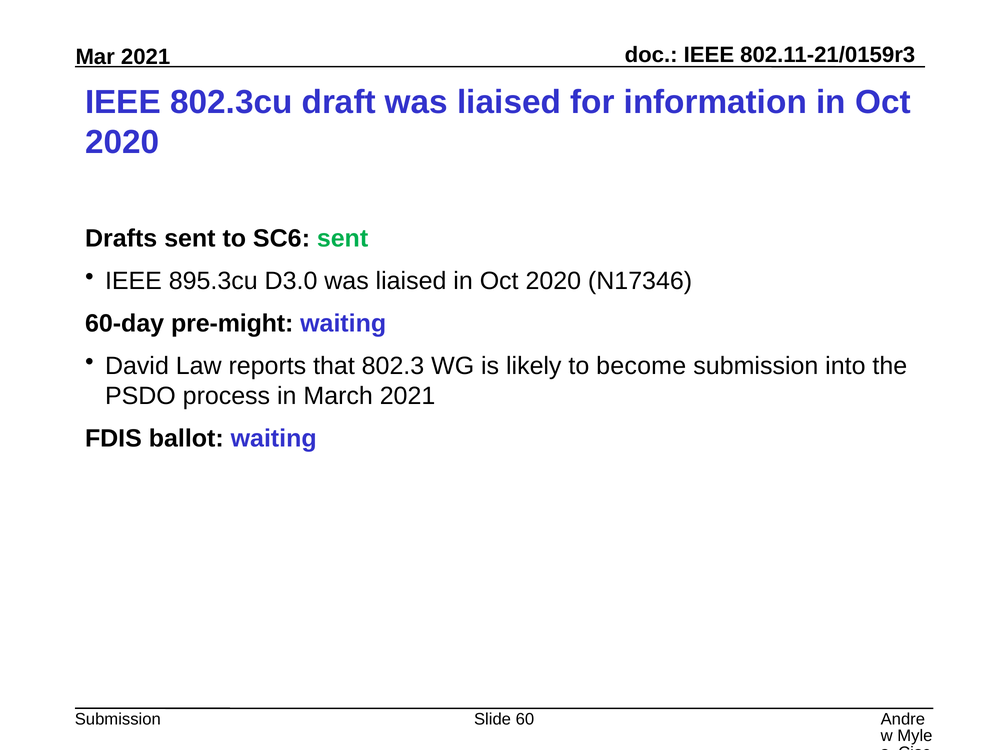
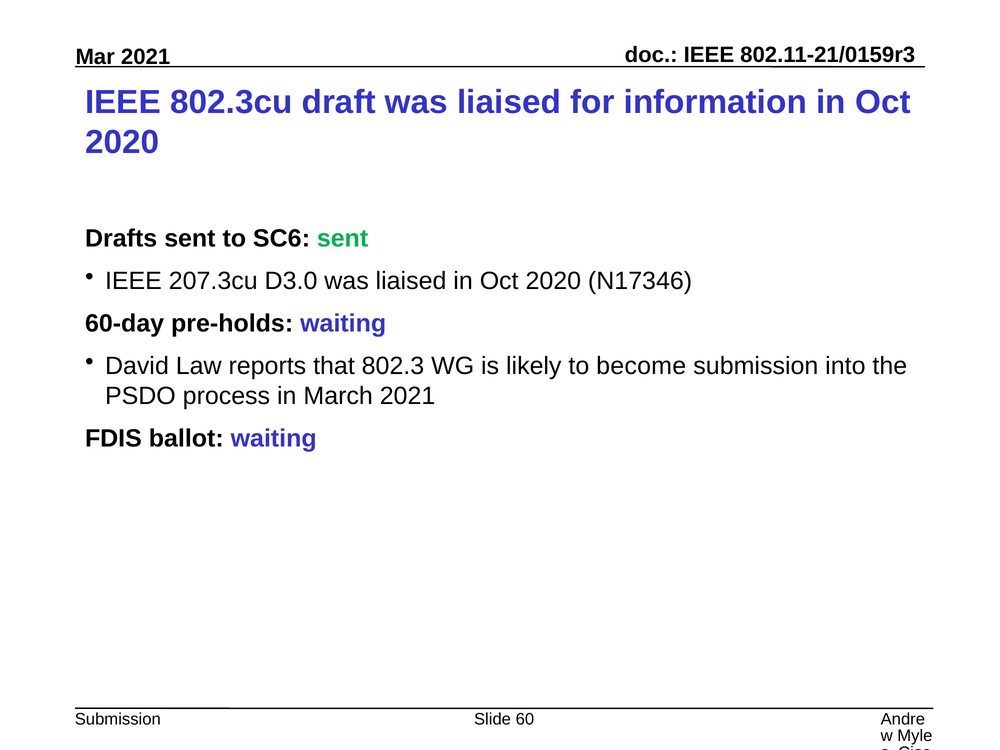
895.3cu: 895.3cu -> 207.3cu (213, 281)
pre-might: pre-might -> pre-holds (232, 323)
